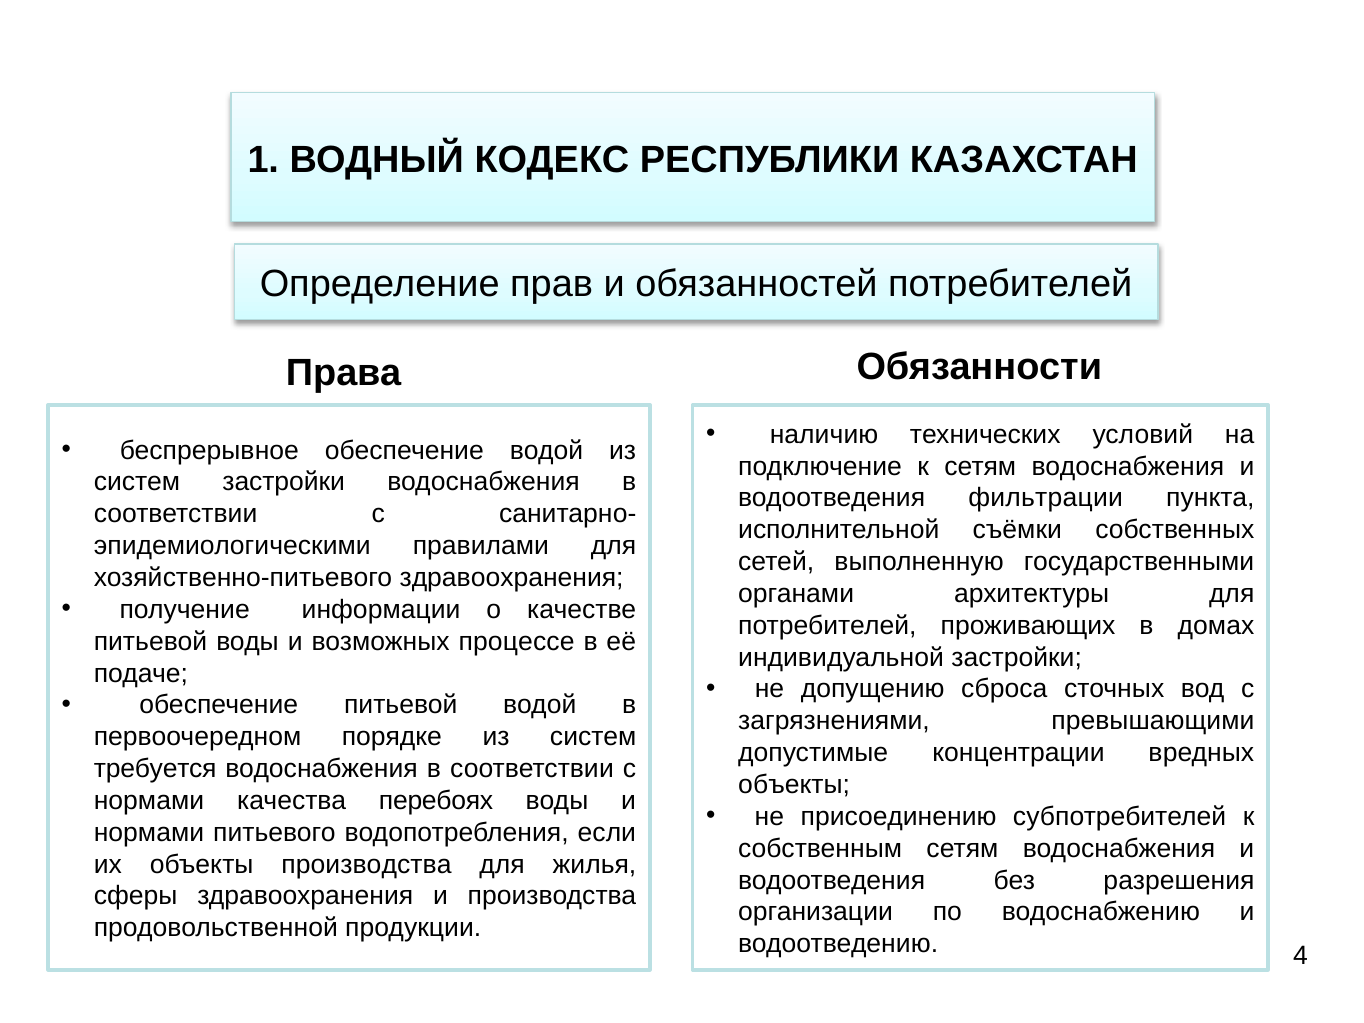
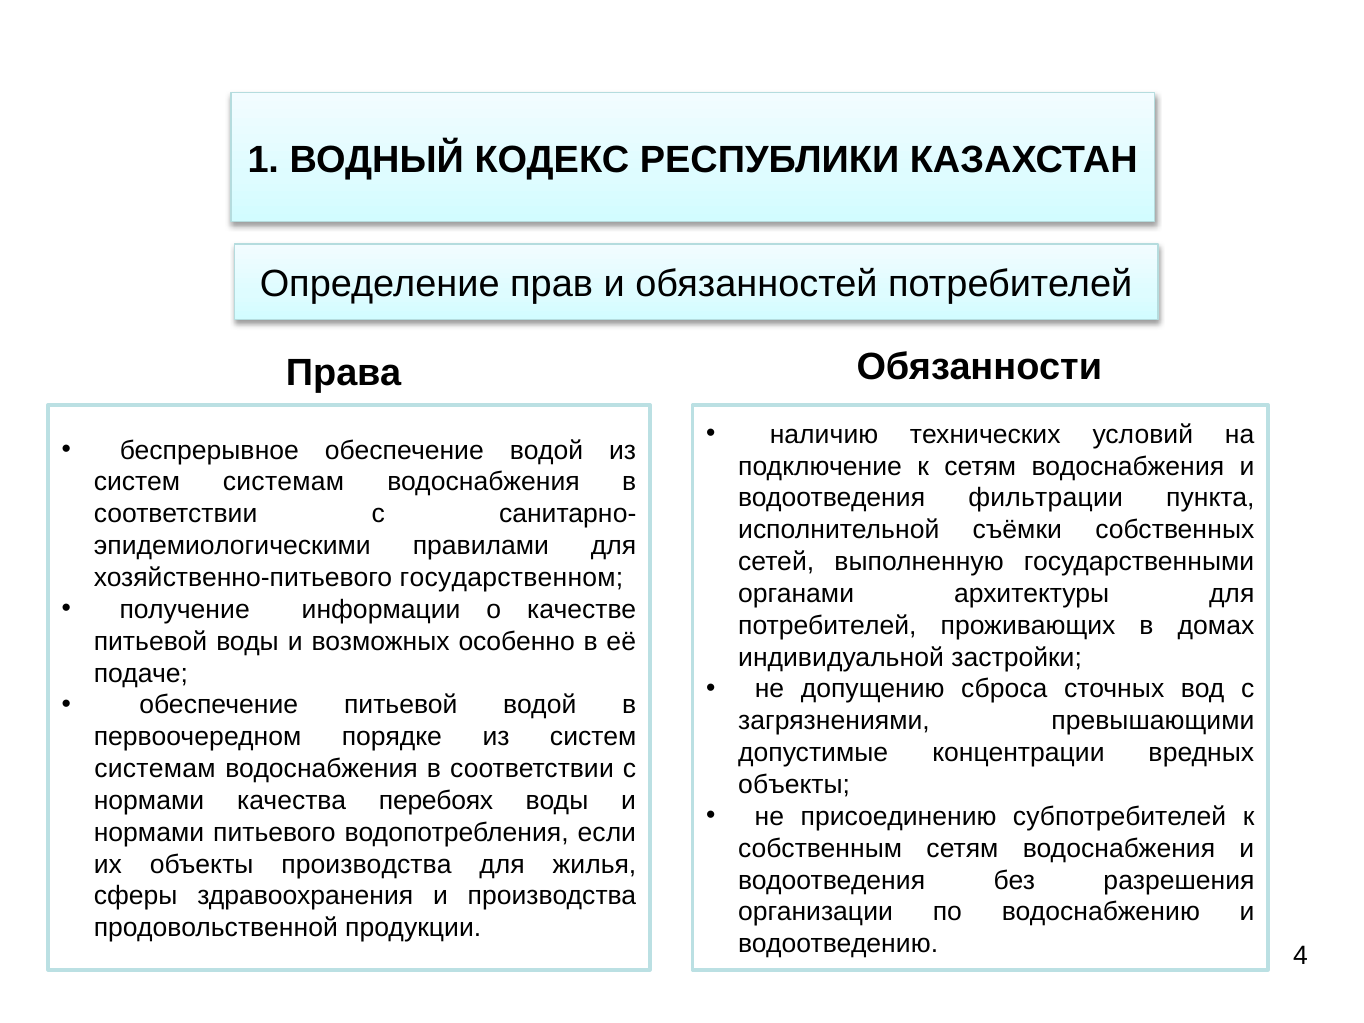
застройки: застройки -> системам (284, 482)
хозяйственно-питьевого здравоохранения: здравоохранения -> государственном (511, 578)
процессе: процессе -> особенно (517, 641)
требуется: требуется -> системам (155, 769)
